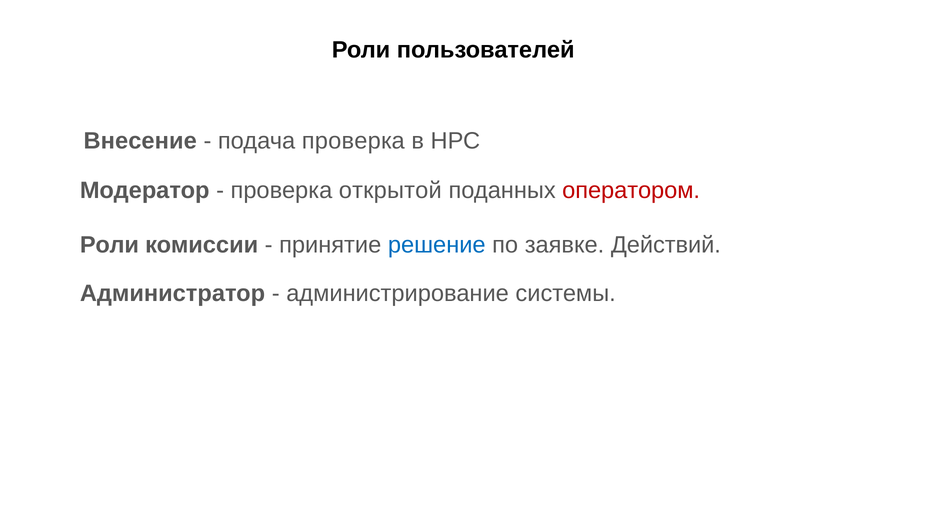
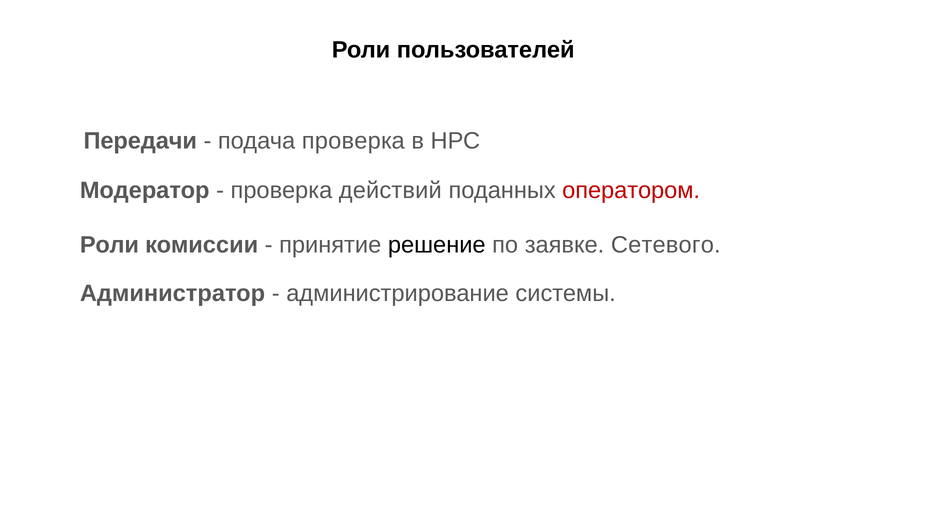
Внесение: Внесение -> Передачи (140, 141)
открытой: открытой -> действий (390, 191)
решение colour: blue -> black (437, 245)
Действий: Действий -> Сетевого (666, 245)
